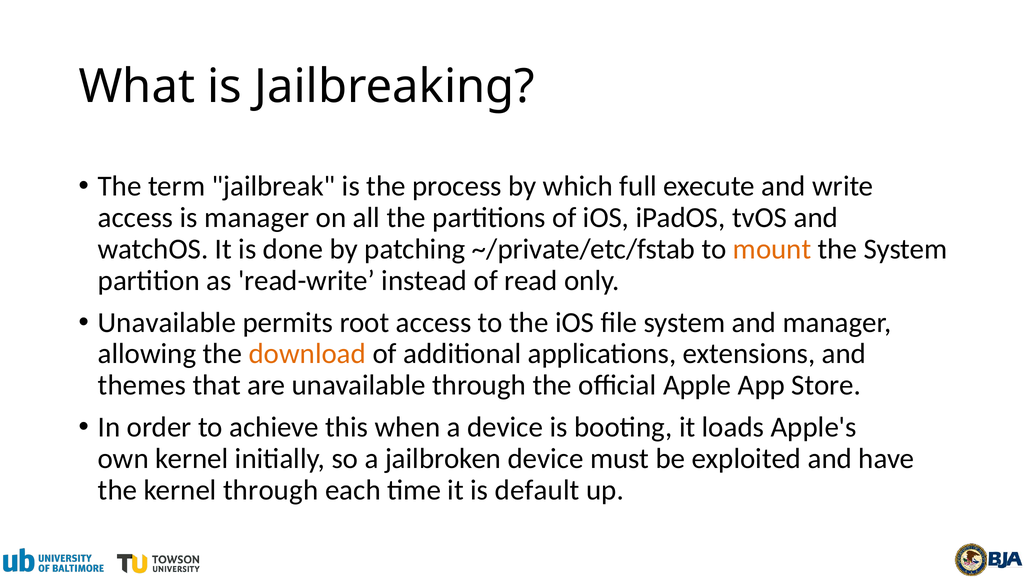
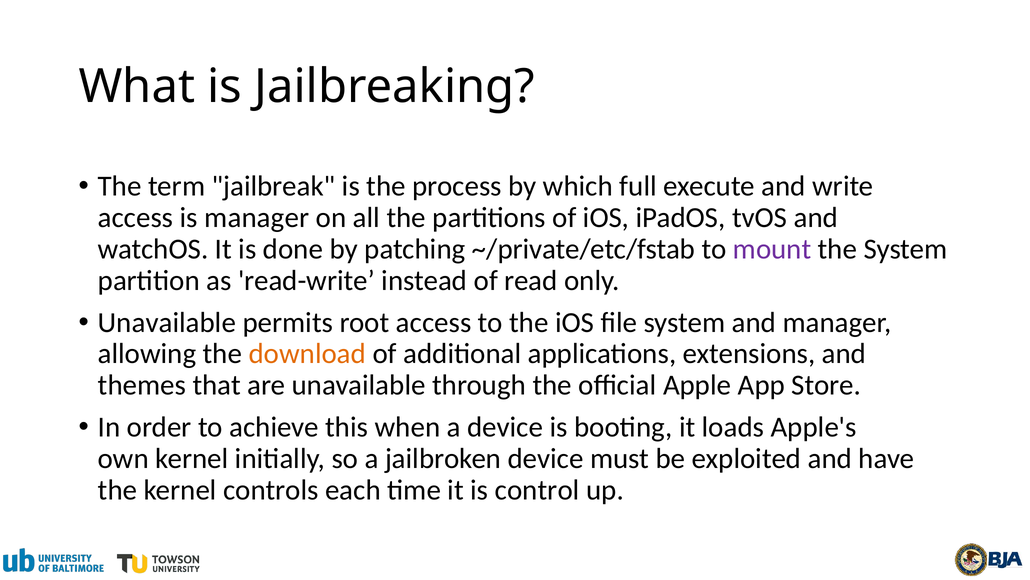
mount colour: orange -> purple (772, 249)
kernel through: through -> controls (271, 490)
default: default -> control (537, 490)
